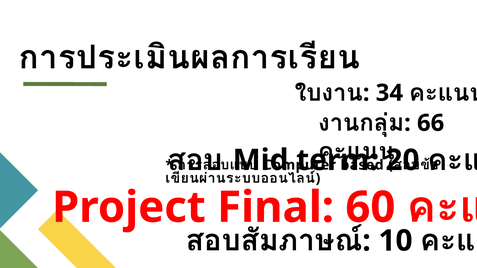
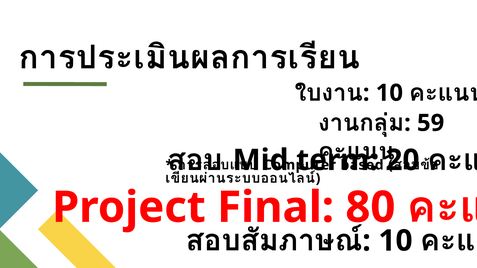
34: 34 -> 10 (389, 93)
66: 66 -> 59 (431, 123)
60: 60 -> 80 (370, 208)
